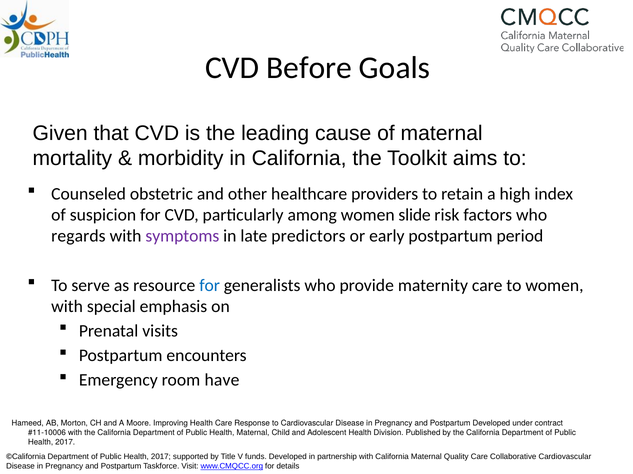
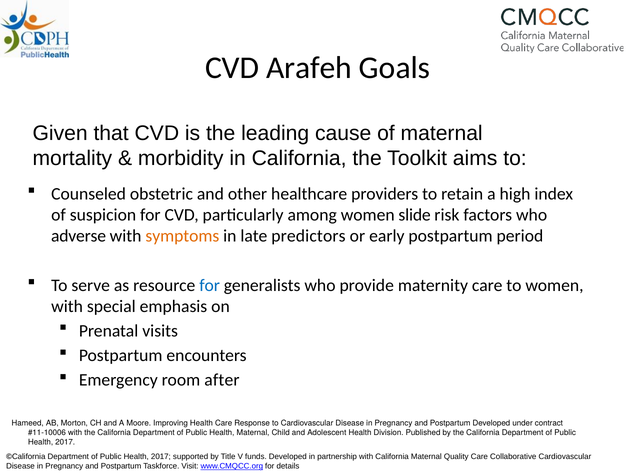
Before: Before -> Arafeh (309, 68)
regards: regards -> adverse (79, 237)
symptoms colour: purple -> orange (182, 237)
have: have -> after (222, 381)
